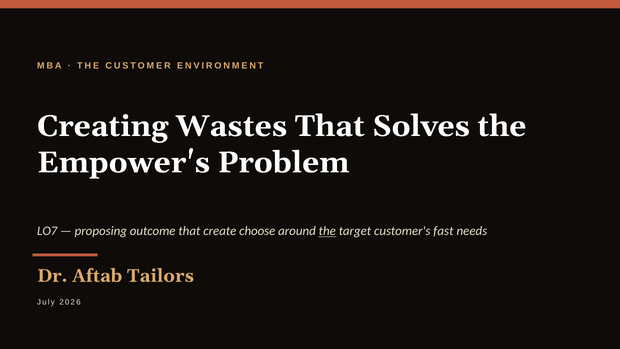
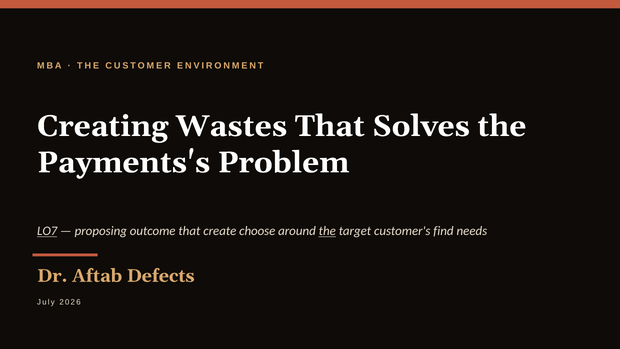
Empower's: Empower's -> Payments's (124, 162)
LO7 underline: none -> present (47, 231)
fast: fast -> find (443, 231)
Tailors: Tailors -> Defects (161, 276)
